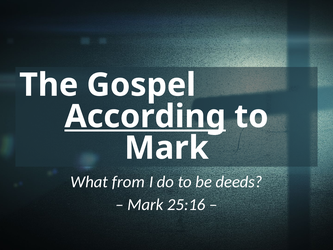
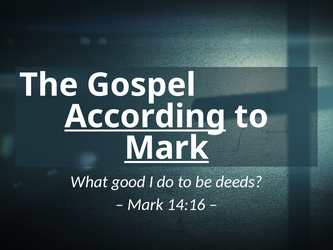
Mark underline: none -> present (166, 148)
from: from -> good (129, 182)
25:16: 25:16 -> 14:16 (186, 204)
